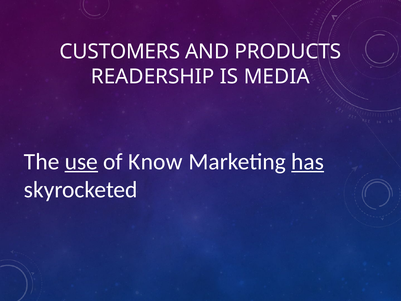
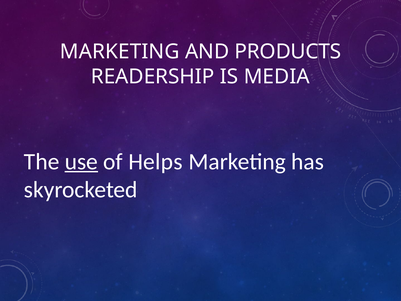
CUSTOMERS: CUSTOMERS -> MARKETING (120, 52)
Know: Know -> Helps (155, 161)
has underline: present -> none (308, 161)
